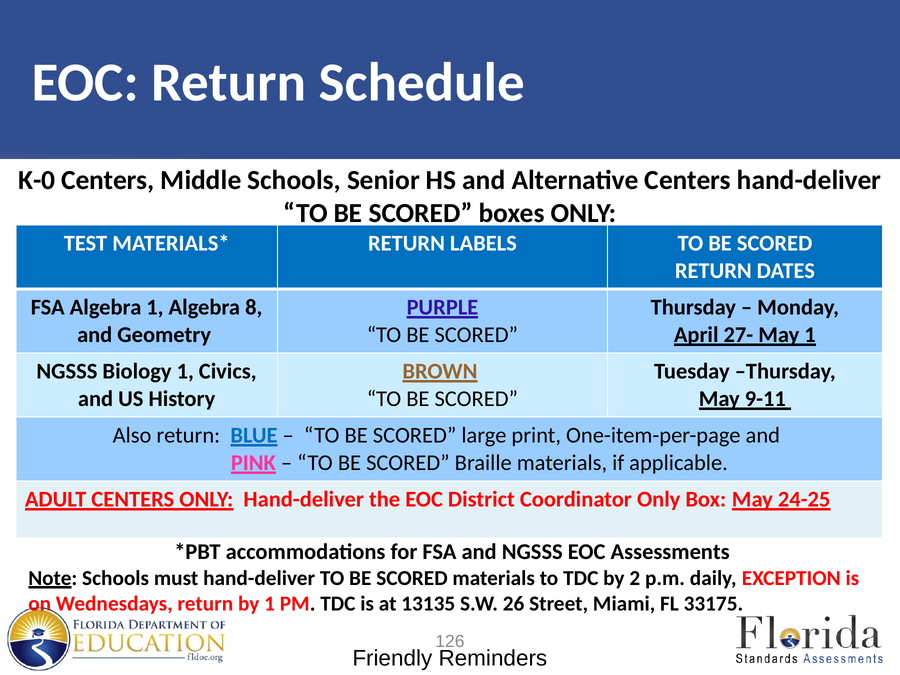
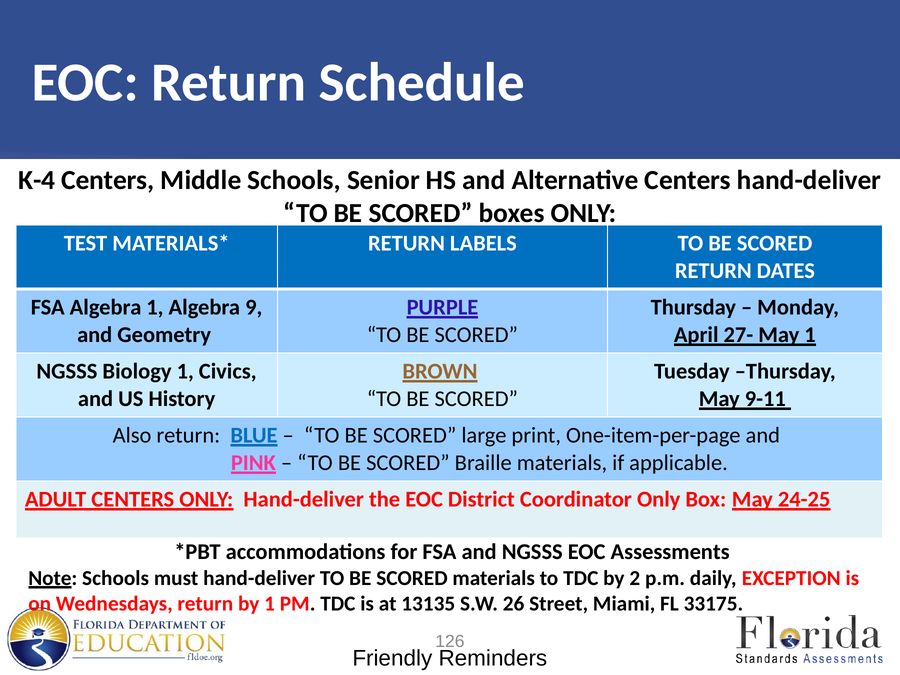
K-0: K-0 -> K-4 (37, 180)
8: 8 -> 9 (254, 307)
